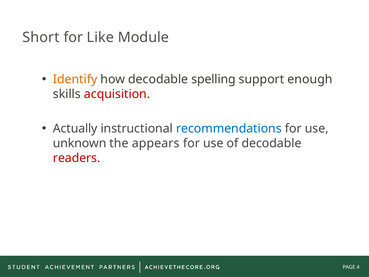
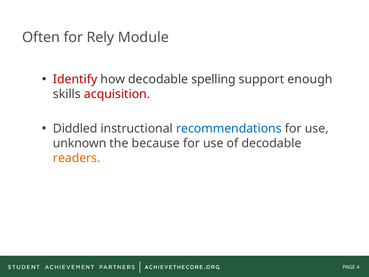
Short: Short -> Often (41, 37)
Like: Like -> Rely (101, 37)
Identify colour: orange -> red (75, 79)
Actually: Actually -> Diddled (75, 129)
appears: appears -> because (156, 143)
readers colour: red -> orange (77, 158)
